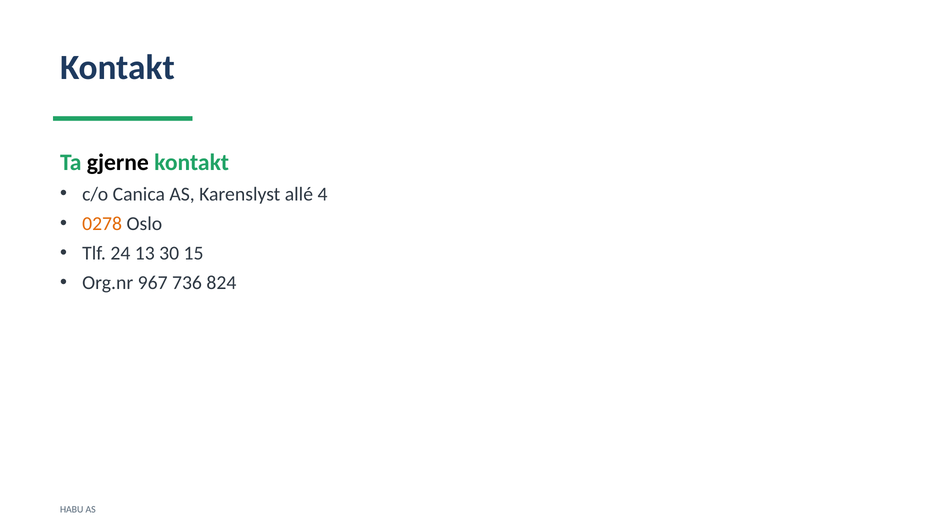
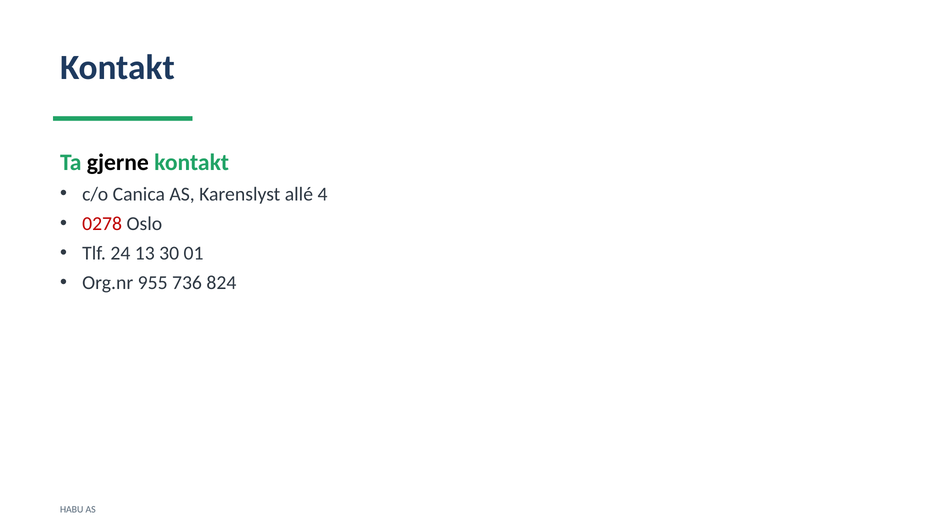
0278 colour: orange -> red (102, 224)
15: 15 -> 01 (194, 253)
967: 967 -> 955 (153, 283)
